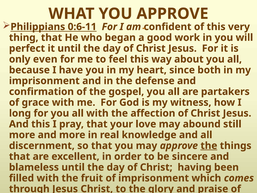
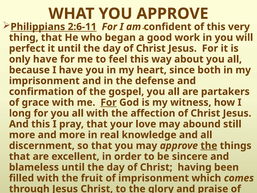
0:6-11: 0:6-11 -> 2:6-11 (82, 27)
only even: even -> have (45, 59)
For underline: none -> present (109, 102)
